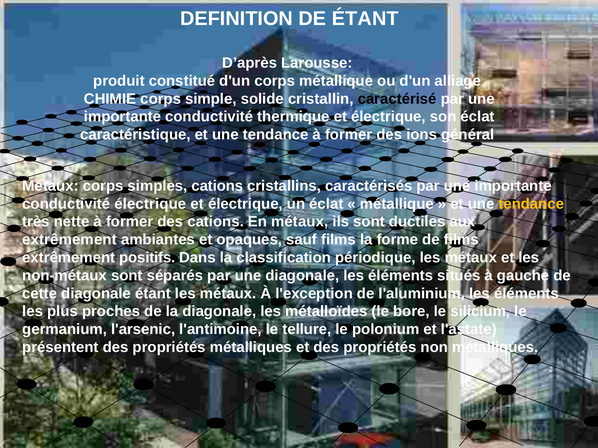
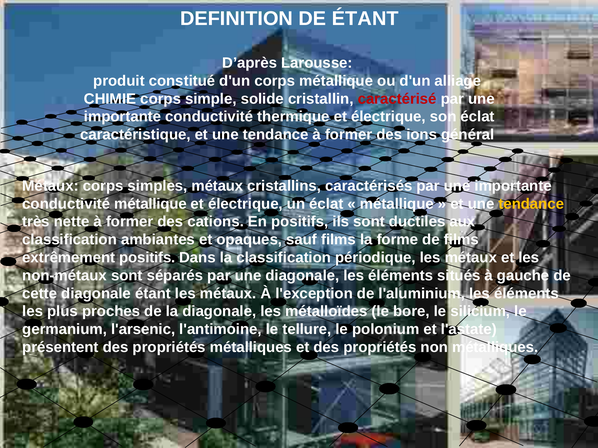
caractérisé colour: black -> red (397, 99)
simples cations: cations -> métaux (217, 186)
conductivité électrique: électrique -> métallique (150, 204)
En métaux: métaux -> positifs (300, 222)
extrêmement: extrêmement -> classification (70, 240)
